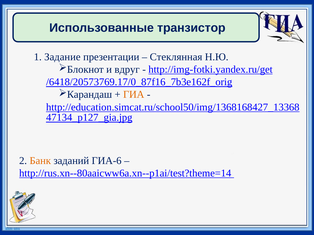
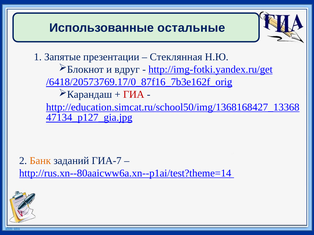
транзистор: транзистор -> остальные (191, 28)
Задание: Задание -> Запятые (62, 57)
ГИА colour: orange -> red (134, 95)
ГИА-6: ГИА-6 -> ГИА-7 (107, 161)
